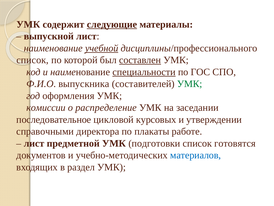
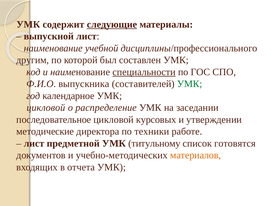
учебной underline: present -> none (102, 48)
список: список -> другим (33, 60)
составлен underline: present -> none (140, 60)
оформления: оформления -> календарное (68, 96)
комиссии: комиссии -> цикловой (46, 107)
справочными: справочными -> методические (45, 131)
плакаты: плакаты -> техники (152, 131)
подготовки: подготовки -> титульному (154, 143)
материалов colour: blue -> orange (196, 155)
раздел: раздел -> отчета (81, 167)
